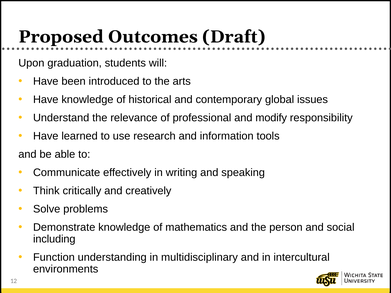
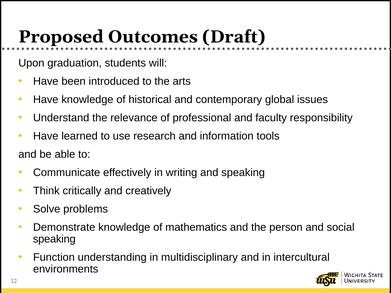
modify: modify -> faculty (271, 118)
including: including -> speaking (54, 239)
